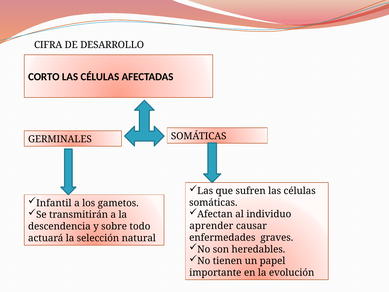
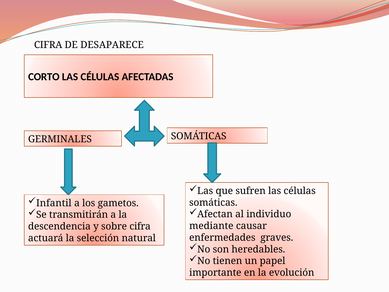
DESARROLLO: DESARROLLO -> DESAPARECE (112, 45)
aprender: aprender -> mediante (211, 226)
sobre todo: todo -> cifra (140, 226)
